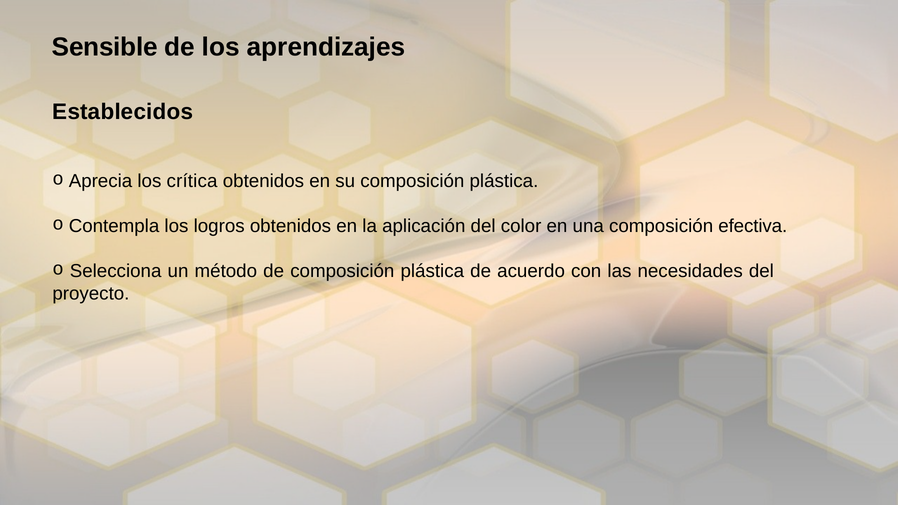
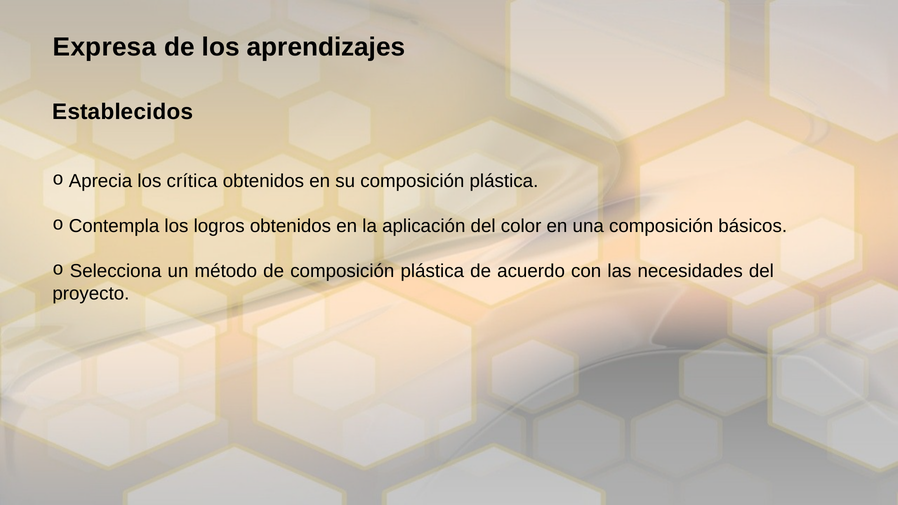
Sensible: Sensible -> Expresa (105, 47)
efectiva: efectiva -> básicos (753, 226)
